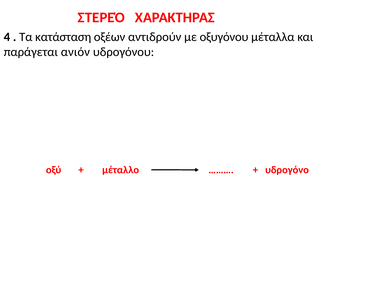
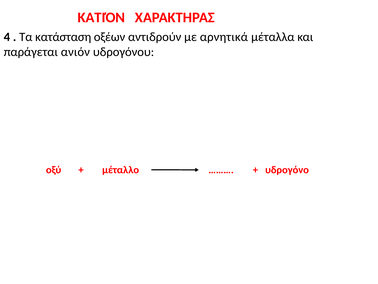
ΣΤΕΡΕΌ: ΣΤΕΡΕΌ -> ΚΑΤΙΌΝ (101, 18)
οξυγόνου: οξυγόνου -> αρνητικά (224, 37)
